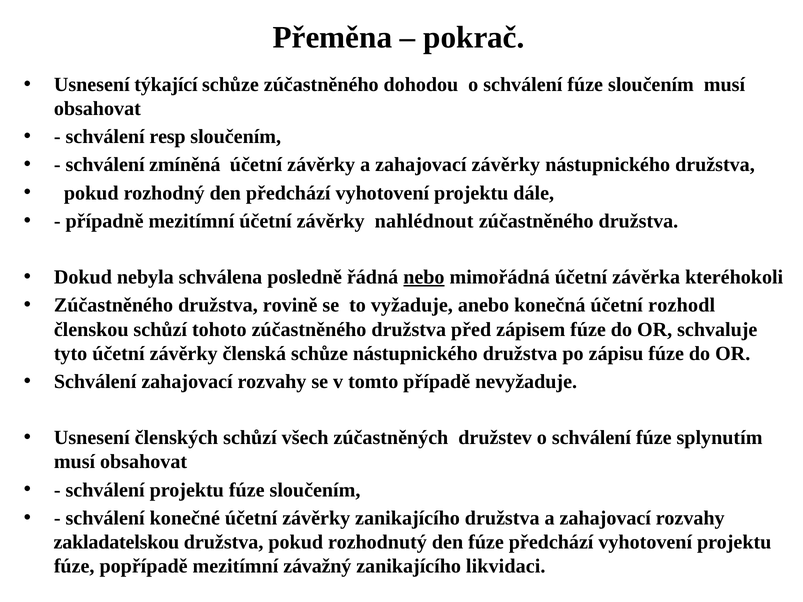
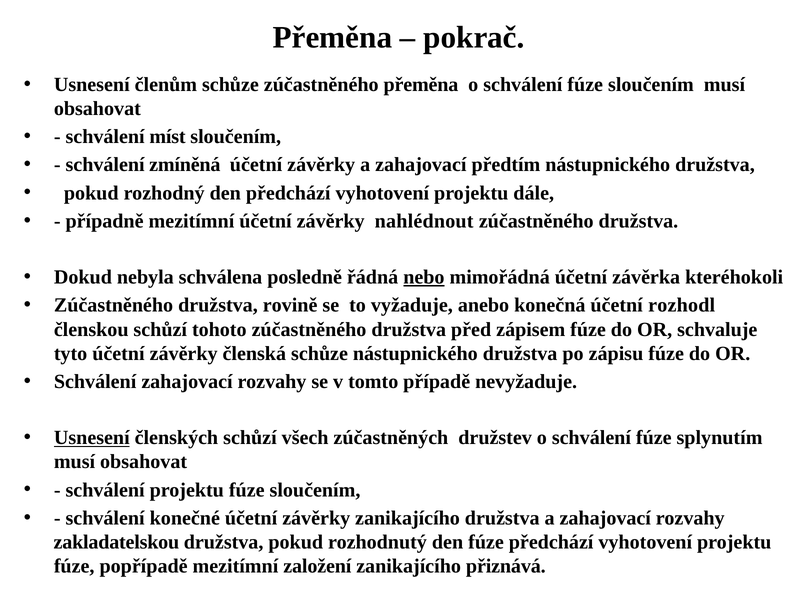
týkající: týkající -> členům (166, 85)
zúčastněného dohodou: dohodou -> přeměna (421, 85)
resp: resp -> míst (168, 137)
zahajovací závěrky: závěrky -> předtím (506, 165)
Usnesení underline: none -> present (92, 438)
závažný: závažný -> založení (317, 566)
likvidaci: likvidaci -> přiznává (506, 566)
